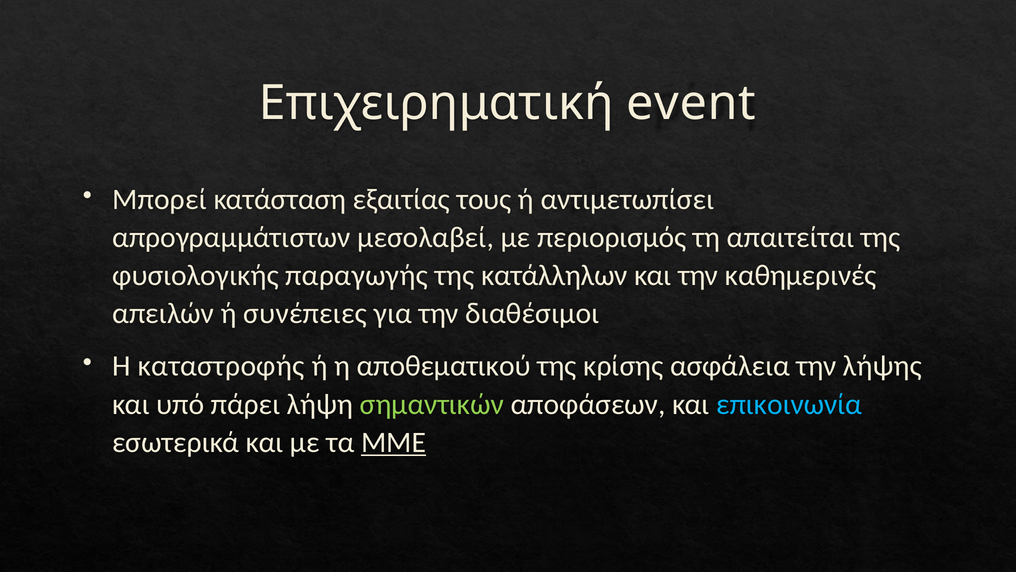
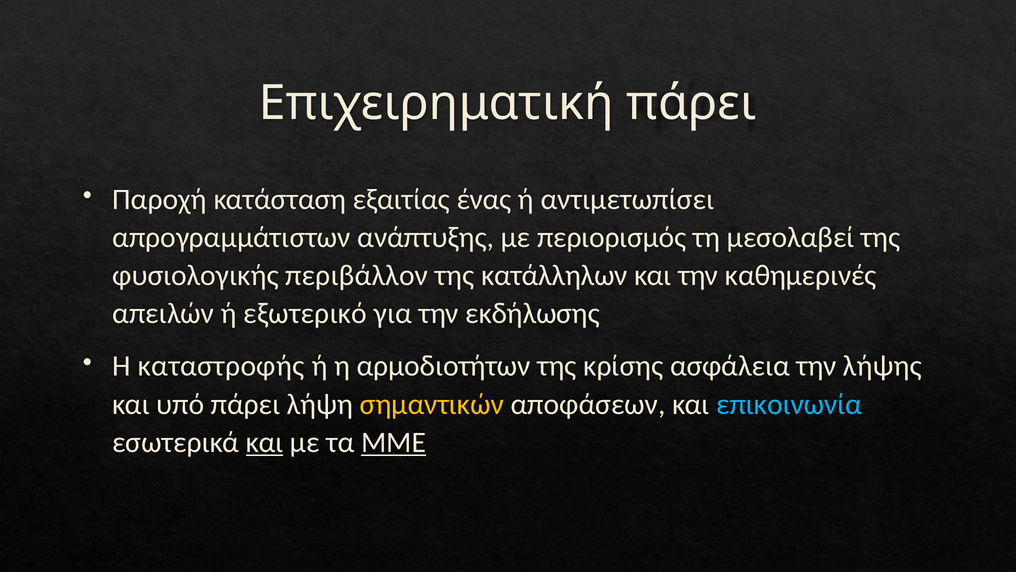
Επιχειρηματική event: event -> πάρει (691, 103)
Μπορεί: Μπορεί -> Παροχή (160, 199)
τους: τους -> ένας (484, 199)
μεσολαβεί: μεσολαβεί -> ανάπτυξης (426, 237)
απαιτείται: απαιτείται -> μεσολαβεί (791, 237)
παραγωγής: παραγωγής -> περιβάλλον (357, 275)
συνέπειες: συνέπειες -> εξωτερικό (305, 313)
διαθέσιμοι: διαθέσιμοι -> εκδήλωσης (533, 313)
αποθεματικού: αποθεματικού -> αρμοδιοτήτων (444, 366)
σημαντικών colour: light green -> yellow (432, 404)
και underline: none -> present (265, 442)
